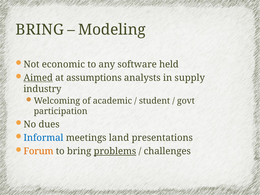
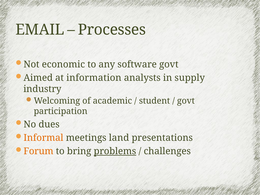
BRING: BRING -> EMAIL (40, 30)
Modeling: Modeling -> Processes (112, 30)
software held: held -> govt (169, 64)
Aimed underline: present -> none (38, 78)
assumptions: assumptions -> information (94, 78)
Informal colour: blue -> orange (43, 138)
